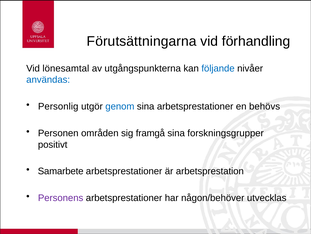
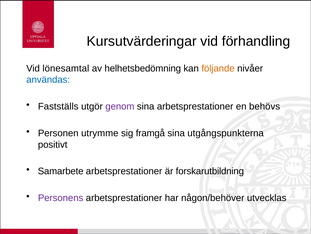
Förutsättningarna: Förutsättningarna -> Kursutvärderingar (142, 41)
utgångspunkterna: utgångspunkterna -> helhetsbedömning (143, 68)
följande colour: blue -> orange (218, 68)
Personlig: Personlig -> Fastställs (58, 106)
genom colour: blue -> purple (120, 106)
områden: områden -> utrymme (100, 133)
forskningsgrupper: forskningsgrupper -> utgångspunkterna (226, 133)
arbetsprestation: arbetsprestation -> forskarutbildning (210, 171)
